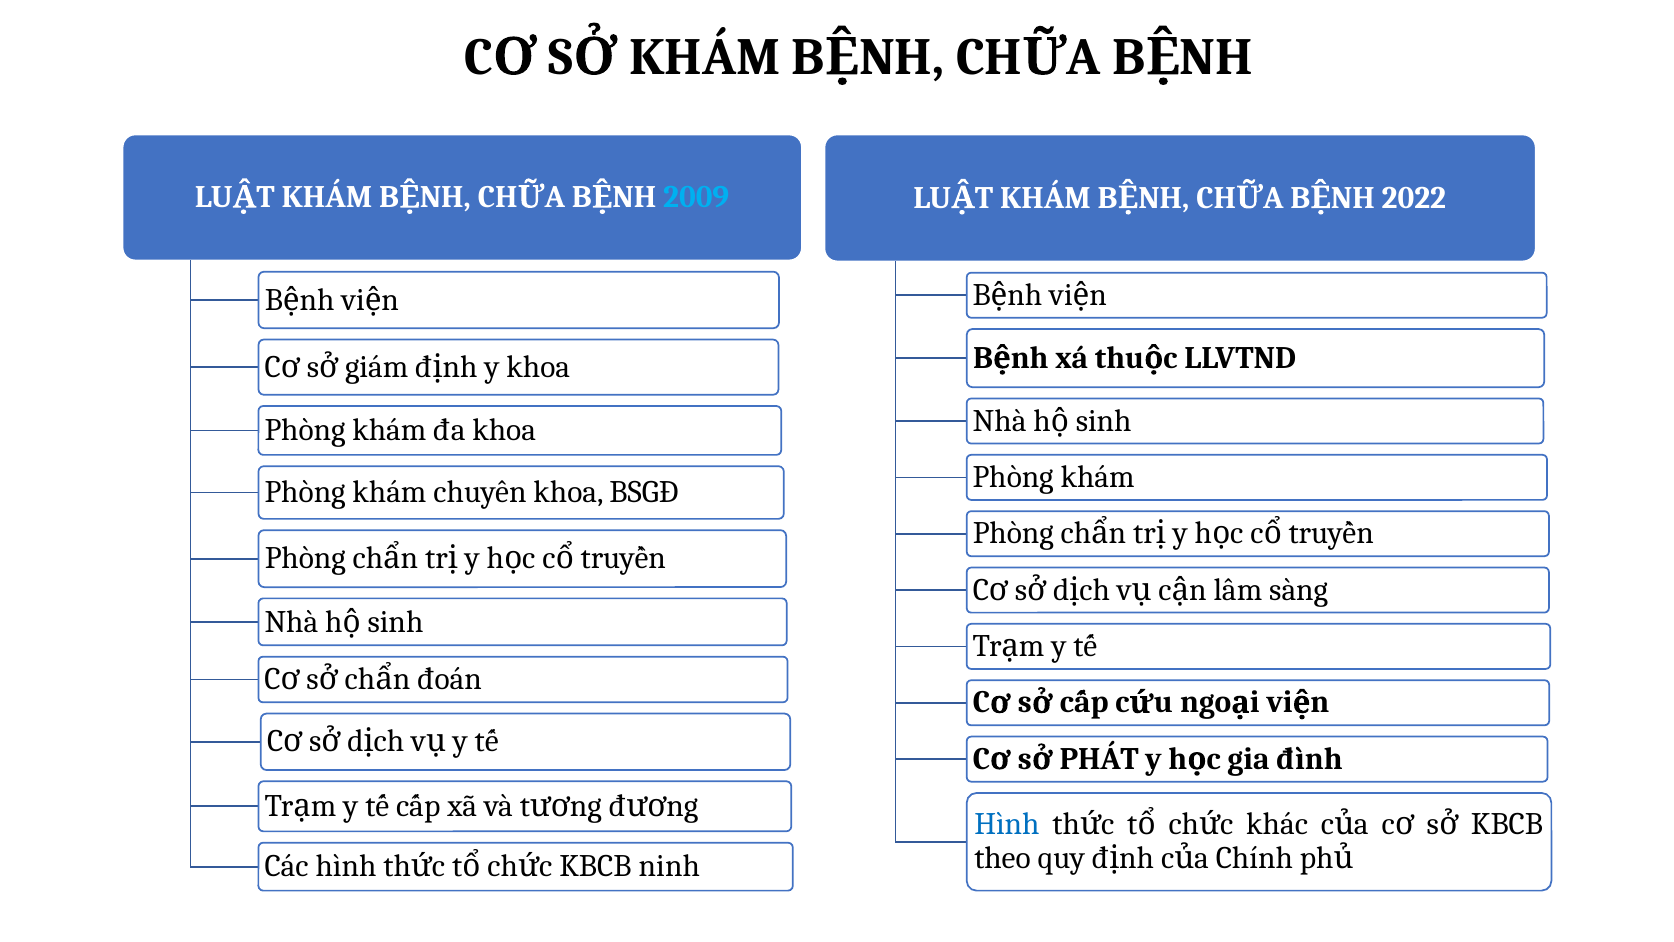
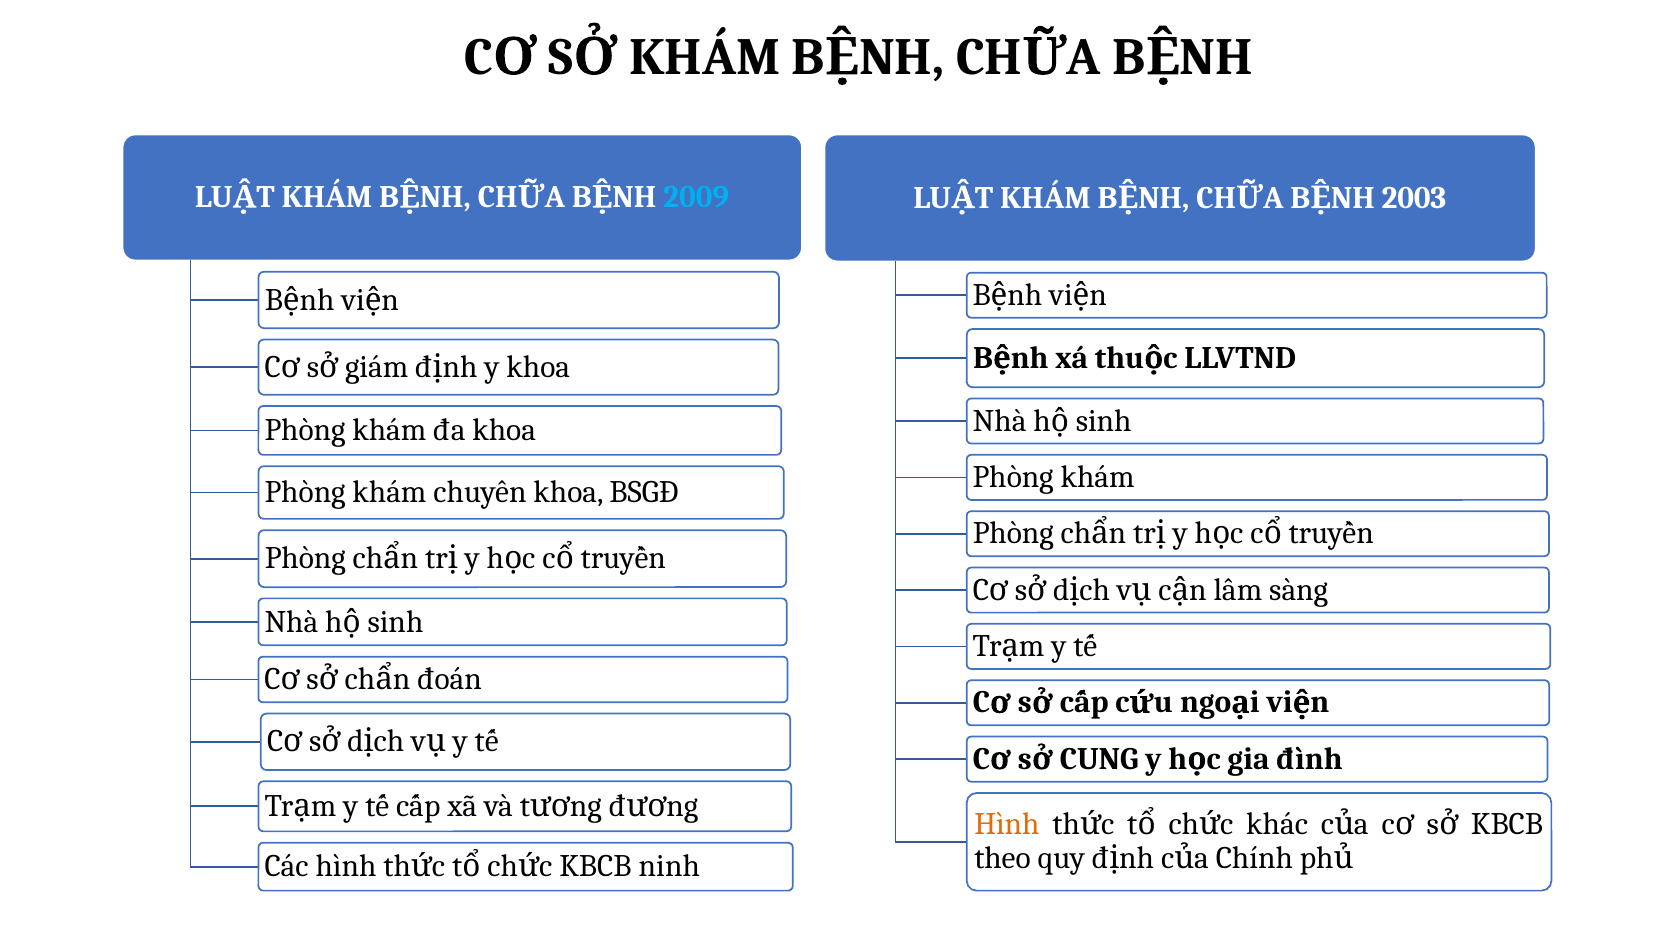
2022: 2022 -> 2003 (1414, 198)
PHÁT: PHÁT -> CUNG (1099, 759)
Hình colour: blue -> orange (1007, 824)
